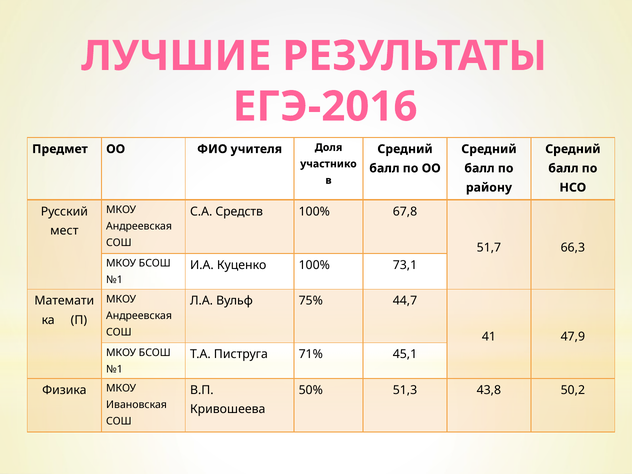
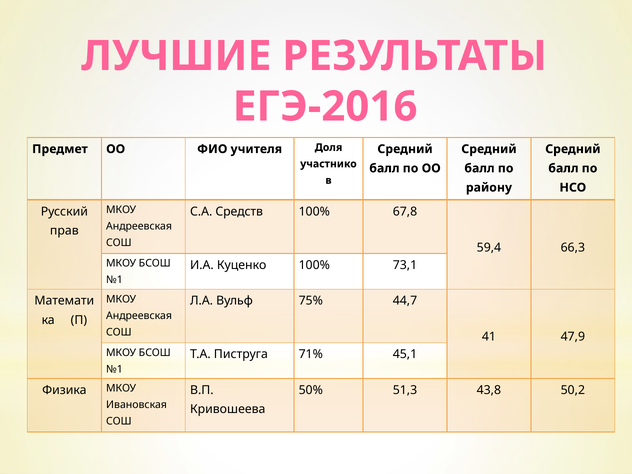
мест: мест -> прав (64, 231)
51,7: 51,7 -> 59,4 (489, 248)
